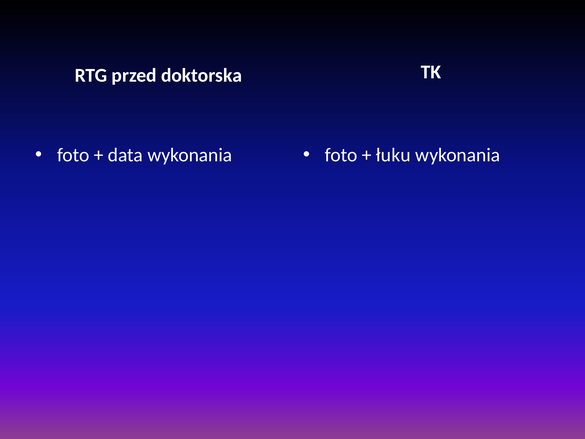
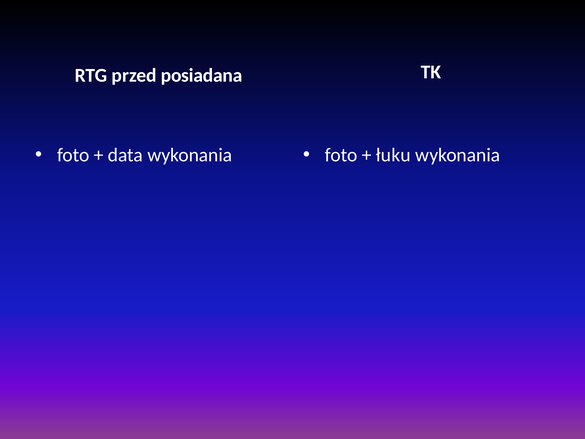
doktorska: doktorska -> posiadana (202, 75)
